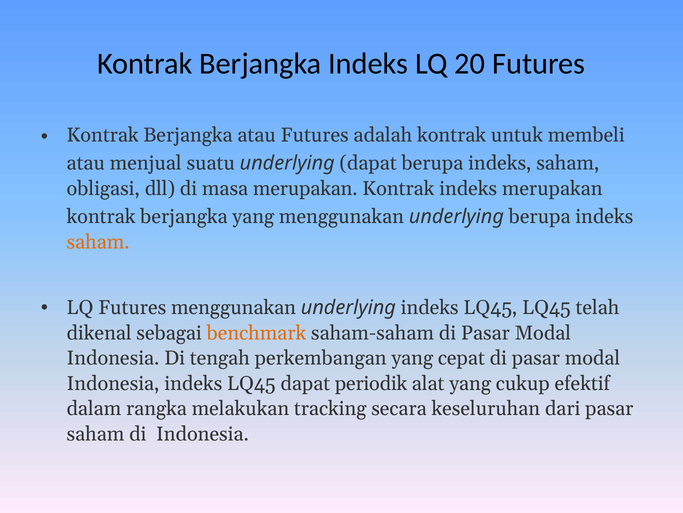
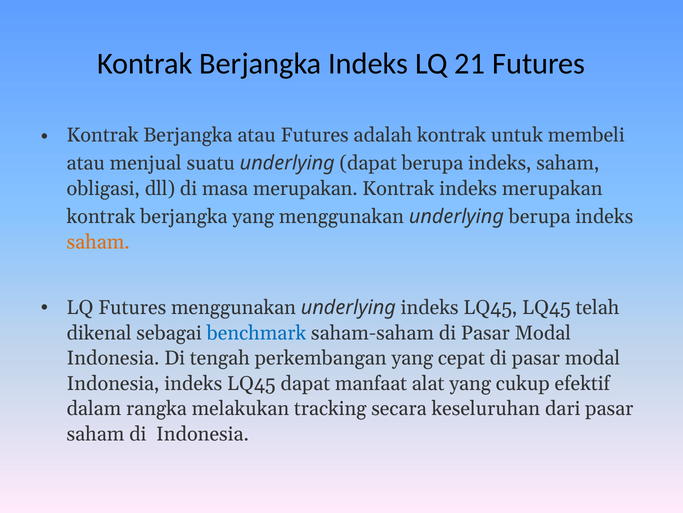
20: 20 -> 21 (470, 64)
benchmark colour: orange -> blue (256, 332)
periodik: periodik -> manfaat (371, 383)
